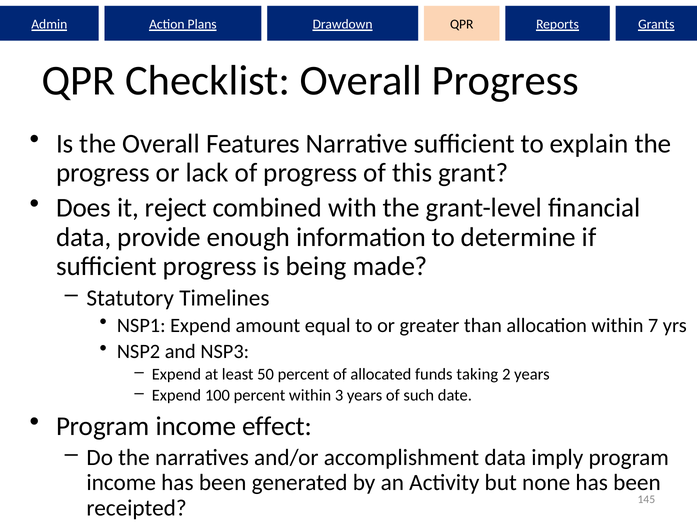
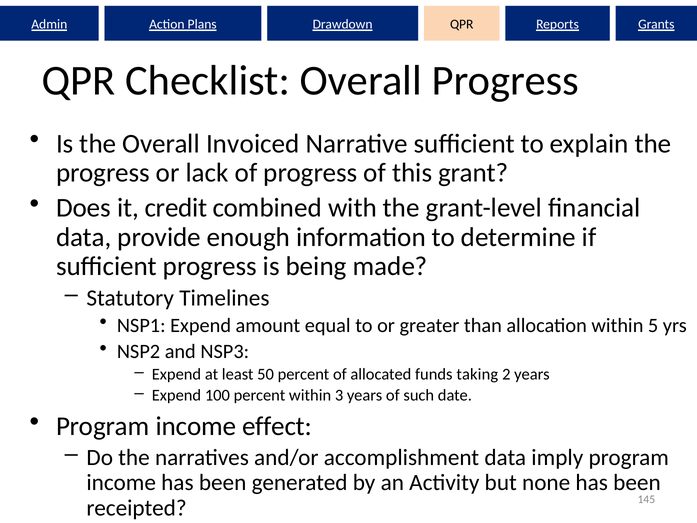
Features: Features -> Invoiced (253, 144)
reject: reject -> credit (176, 208)
7: 7 -> 5 (653, 325)
